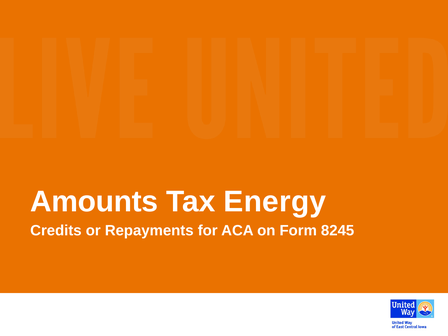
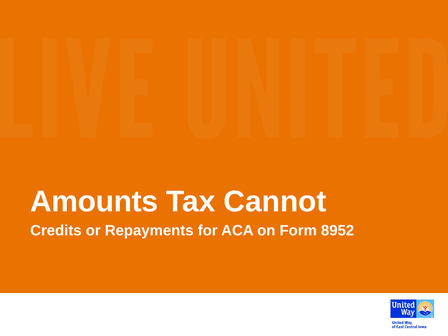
Energy: Energy -> Cannot (275, 202)
8245: 8245 -> 8952 (338, 230)
